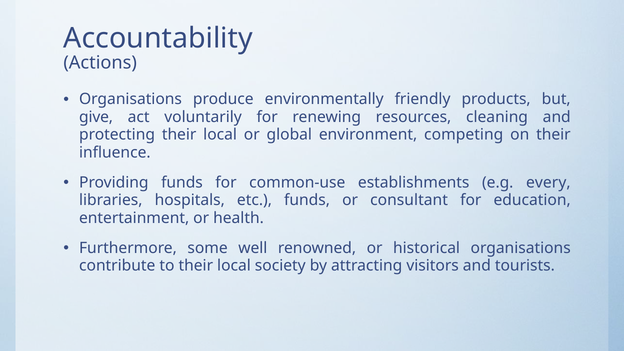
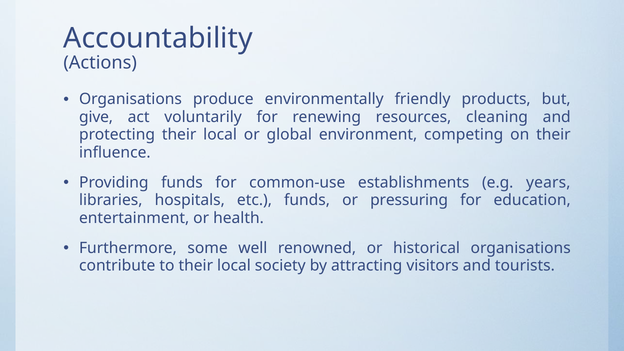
every: every -> years (548, 183)
consultant: consultant -> pressuring (409, 200)
